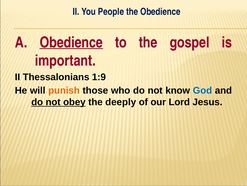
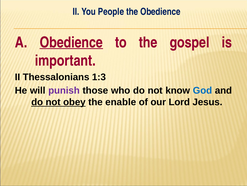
1:9: 1:9 -> 1:3 (99, 77)
punish colour: orange -> purple (64, 90)
deeply: deeply -> enable (121, 102)
